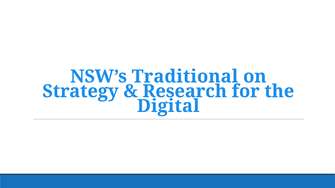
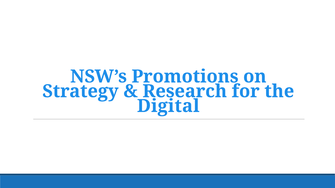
Traditional: Traditional -> Promotions (185, 77)
